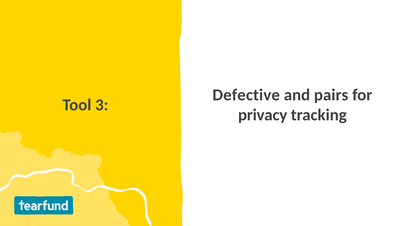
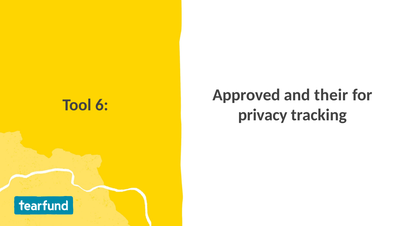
Defective: Defective -> Approved (246, 95)
pairs: pairs -> their (331, 95)
3: 3 -> 6 (102, 105)
